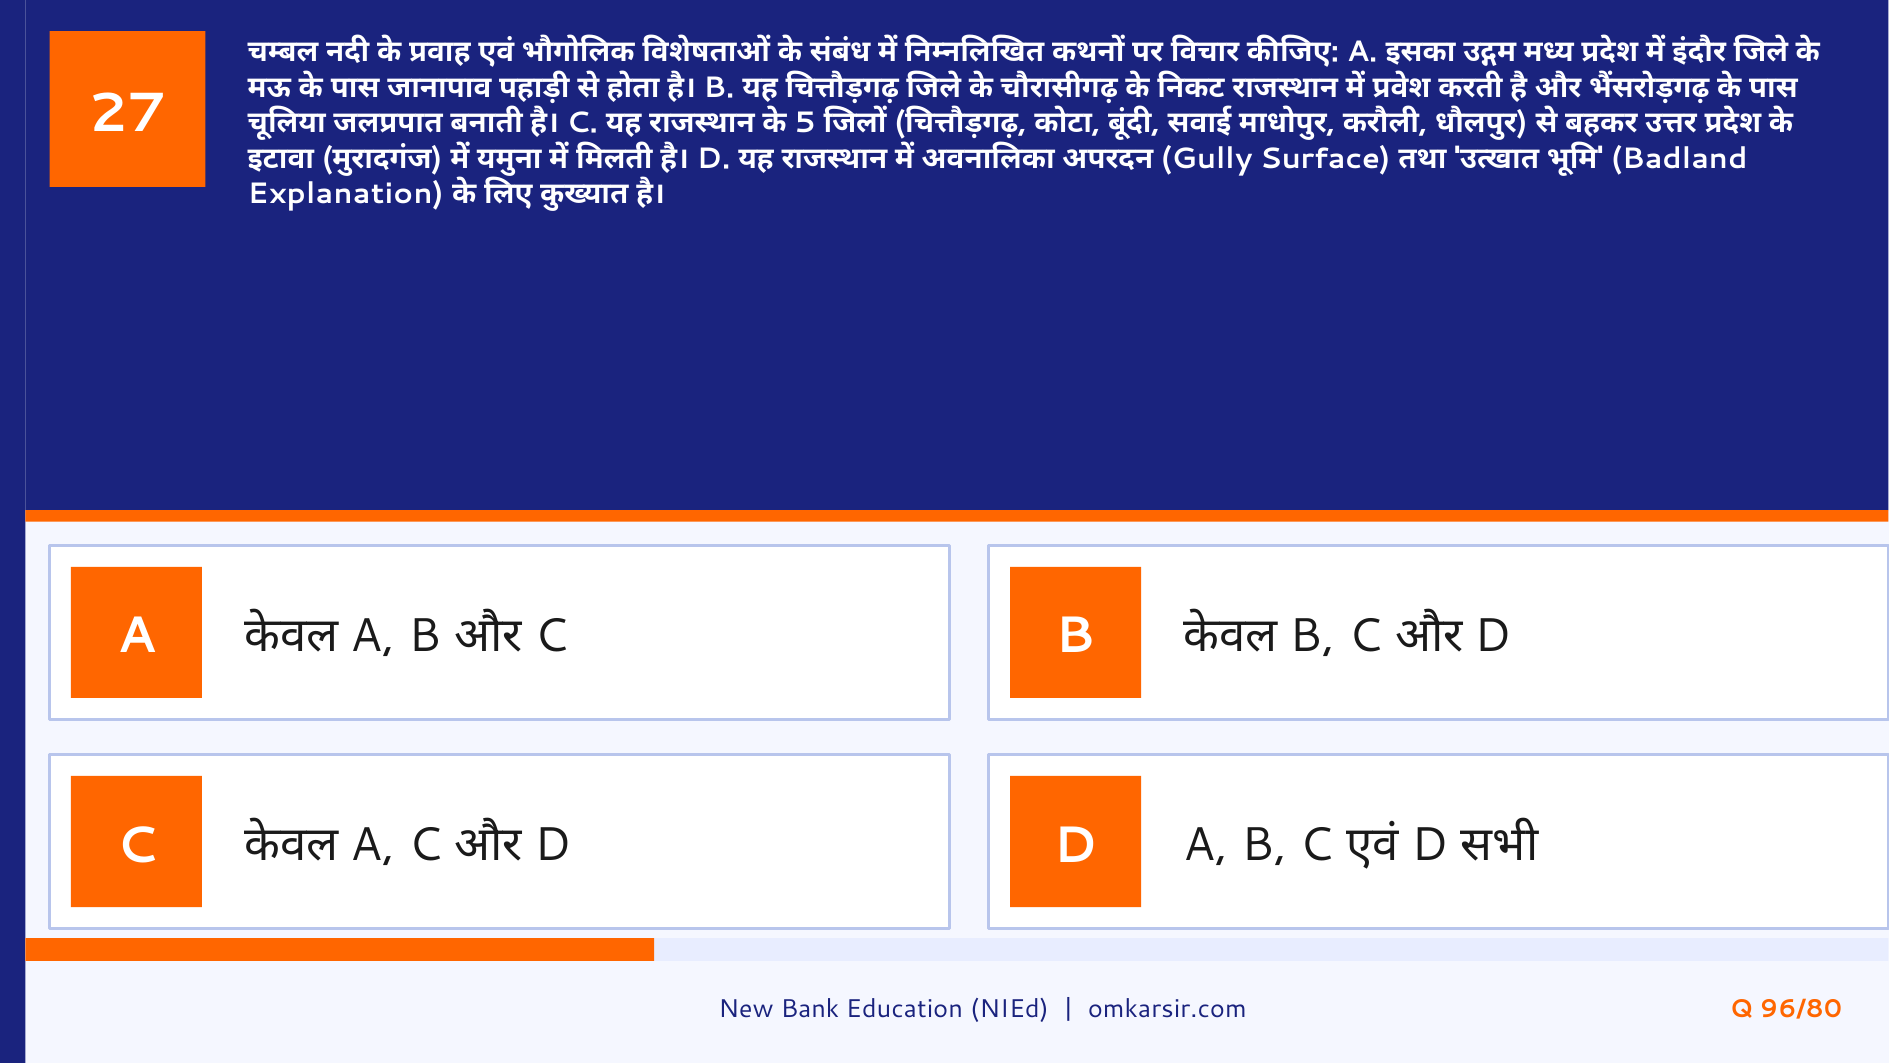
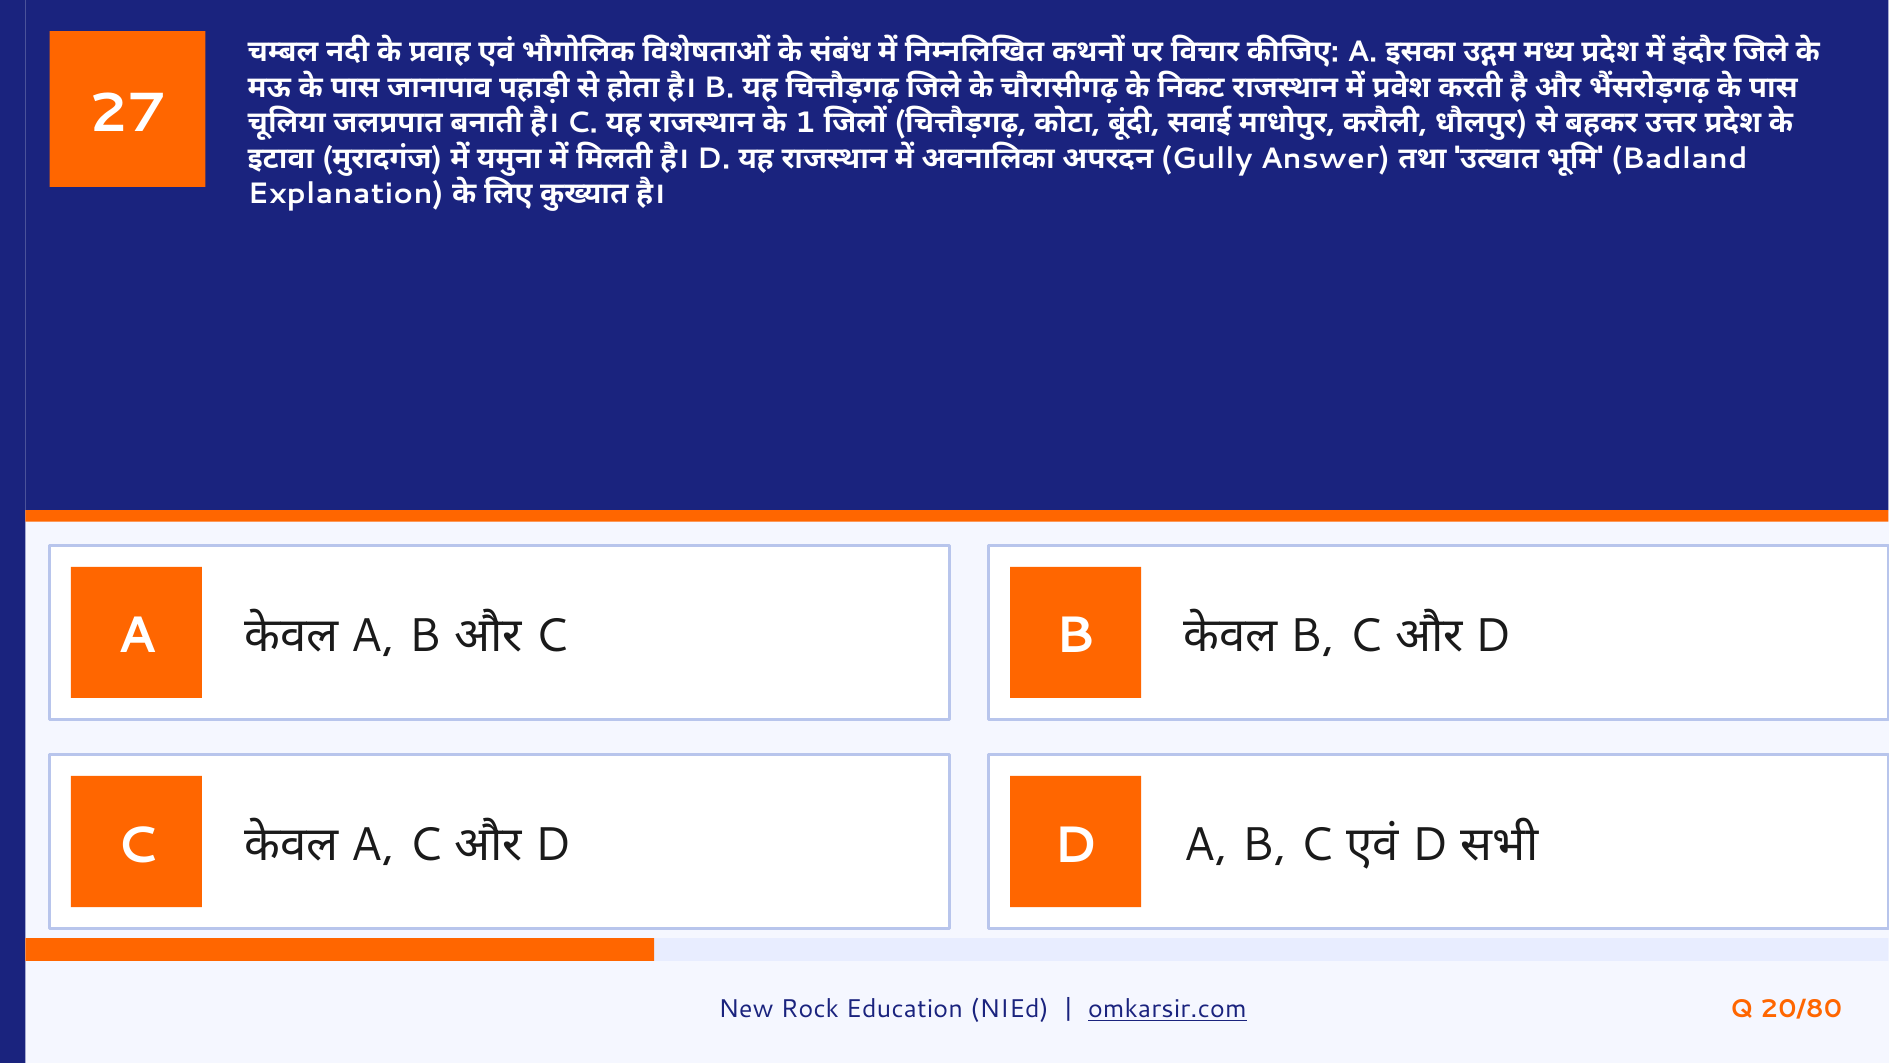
5: 5 -> 1 (805, 123)
Surface: Surface -> Answer (1325, 158)
Bank: Bank -> Rock (810, 1009)
omkarsir.com underline: none -> present (1167, 1009)
96/80: 96/80 -> 20/80 (1801, 1009)
